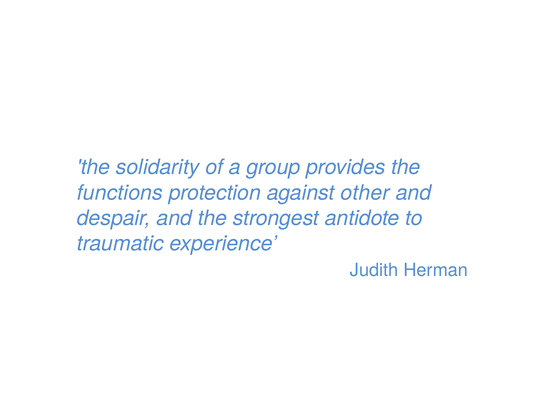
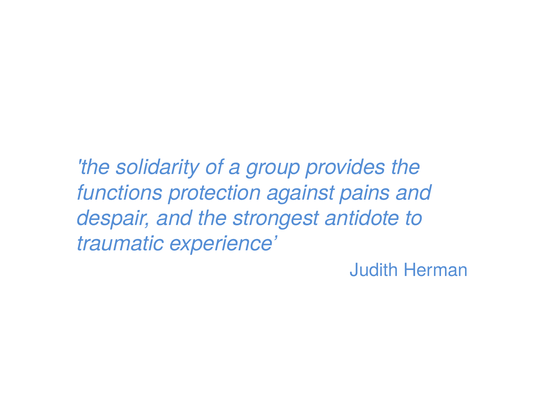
other: other -> pains (365, 193)
